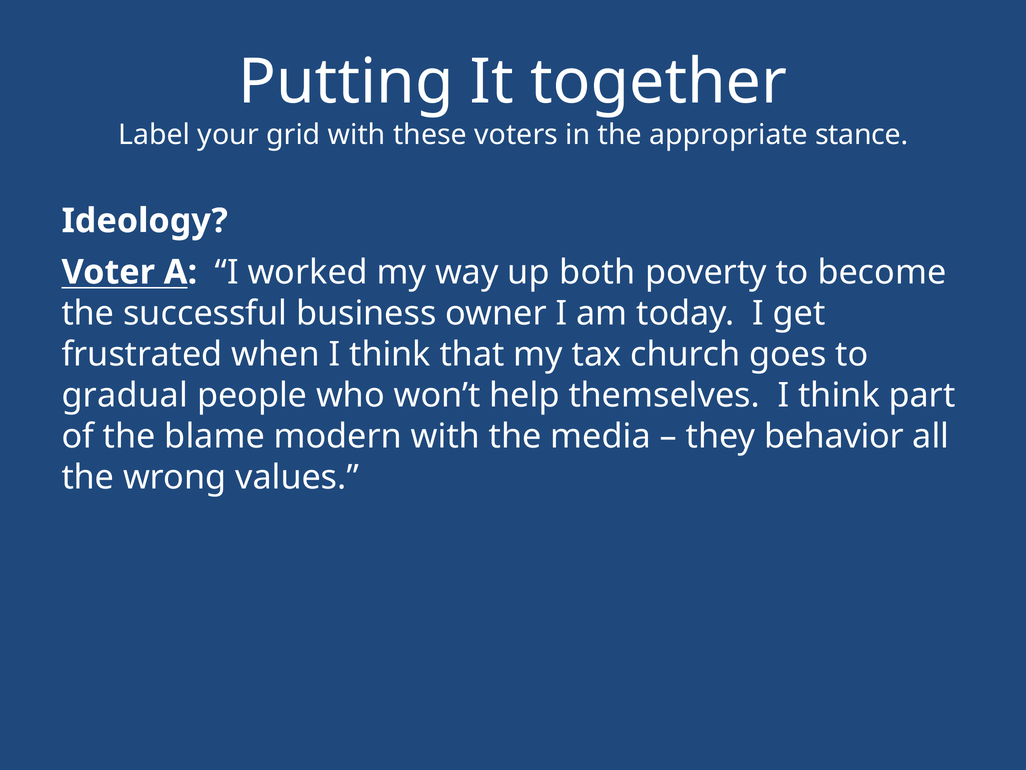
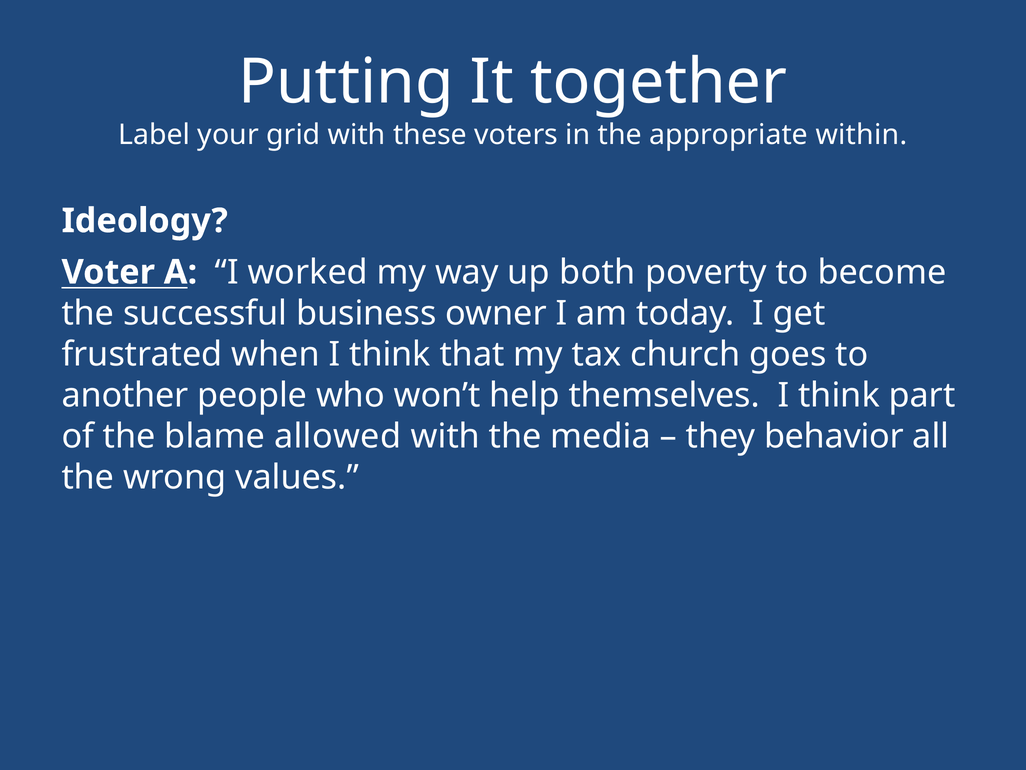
stance: stance -> within (861, 135)
gradual: gradual -> another (125, 395)
modern: modern -> allowed (338, 436)
